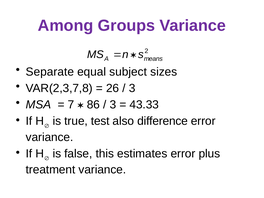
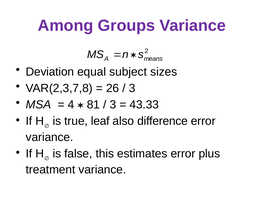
Separate: Separate -> Deviation (50, 72)
7: 7 -> 4 (71, 105)
86: 86 -> 81 (93, 105)
test: test -> leaf (100, 121)
